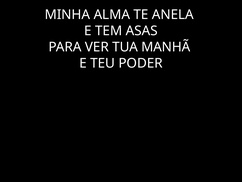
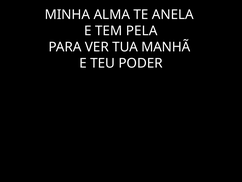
ASAS: ASAS -> PELA (142, 31)
